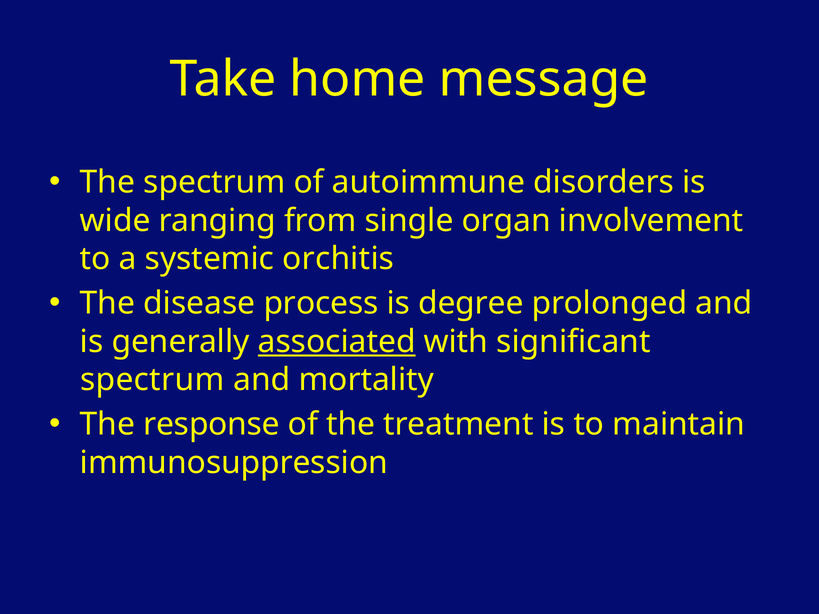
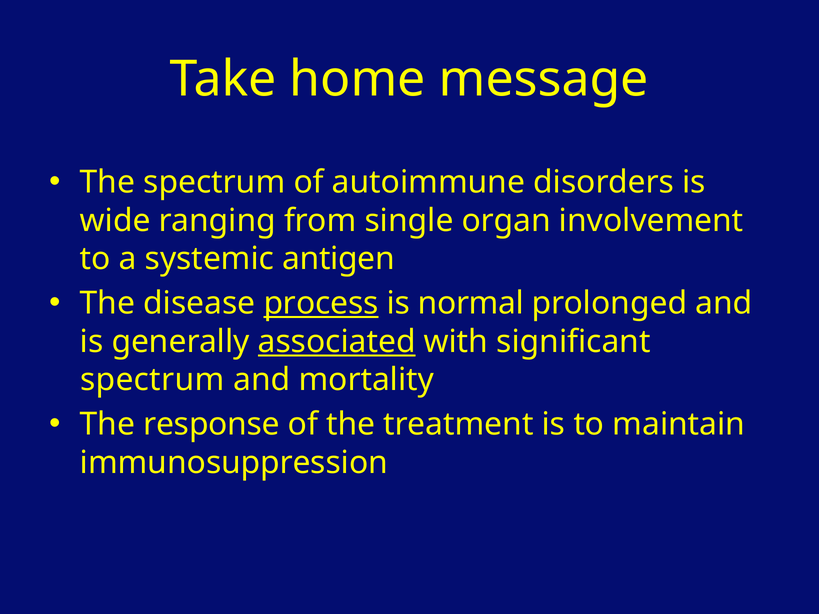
orchitis: orchitis -> antigen (339, 259)
process underline: none -> present (321, 304)
degree: degree -> normal (471, 304)
